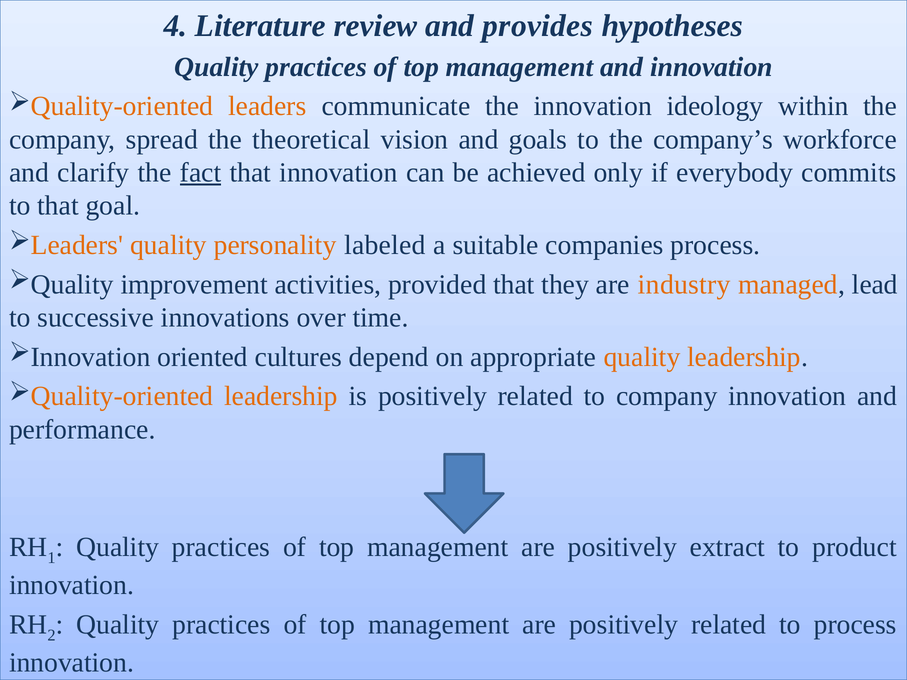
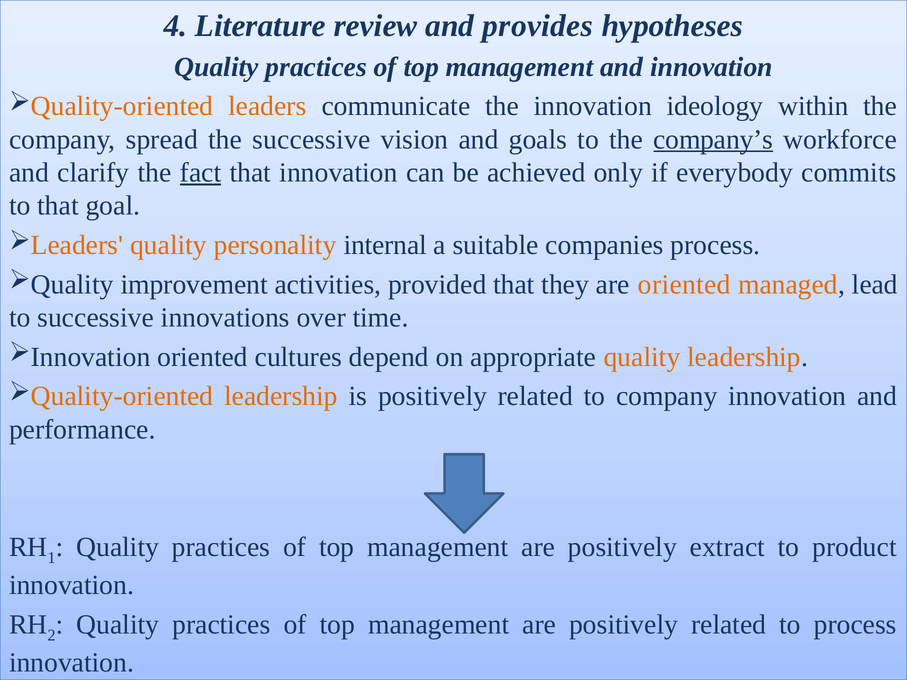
the theoretical: theoretical -> successive (311, 139)
company’s underline: none -> present (713, 139)
labeled: labeled -> internal (385, 245)
are industry: industry -> oriented (684, 284)
